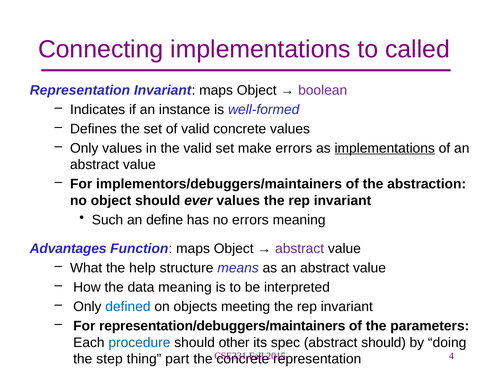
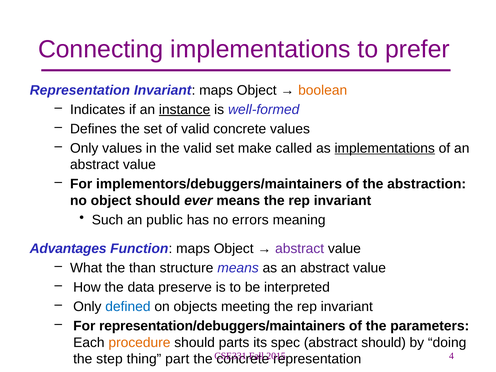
called: called -> prefer (417, 49)
boolean colour: purple -> orange (323, 90)
instance underline: none -> present (185, 110)
make errors: errors -> called (294, 148)
ever values: values -> means (238, 201)
define: define -> public (165, 220)
help: help -> than (142, 268)
data meaning: meaning -> preserve (185, 287)
procedure colour: blue -> orange (139, 342)
other: other -> parts (234, 342)
